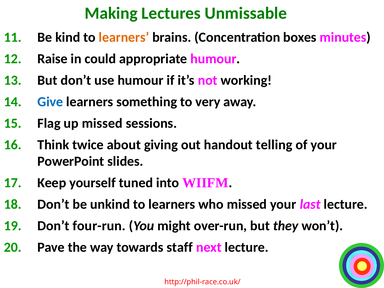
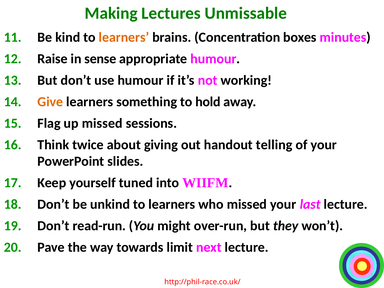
could: could -> sense (100, 59)
Give colour: blue -> orange (50, 102)
very: very -> hold (208, 102)
four-run: four-run -> read-run (99, 226)
staff: staff -> limit (180, 247)
